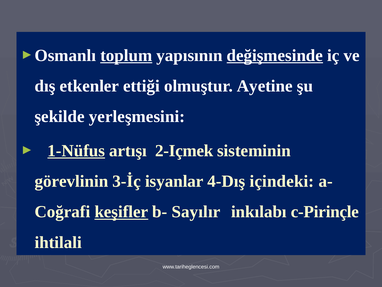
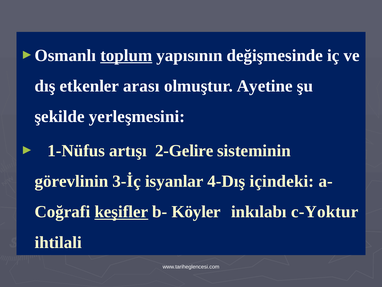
değişmesinde underline: present -> none (275, 55)
ettiği: ettiği -> arası (141, 86)
1-Nüfus underline: present -> none (76, 150)
2-Içmek: 2-Içmek -> 2-Gelire (184, 150)
Sayılır: Sayılır -> Köyler (196, 212)
c-Pirinçle: c-Pirinçle -> c-Yoktur (325, 212)
